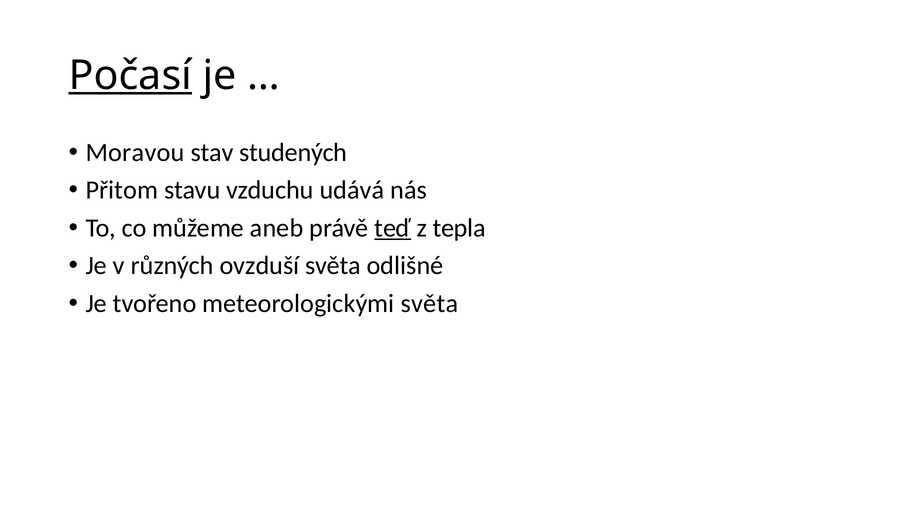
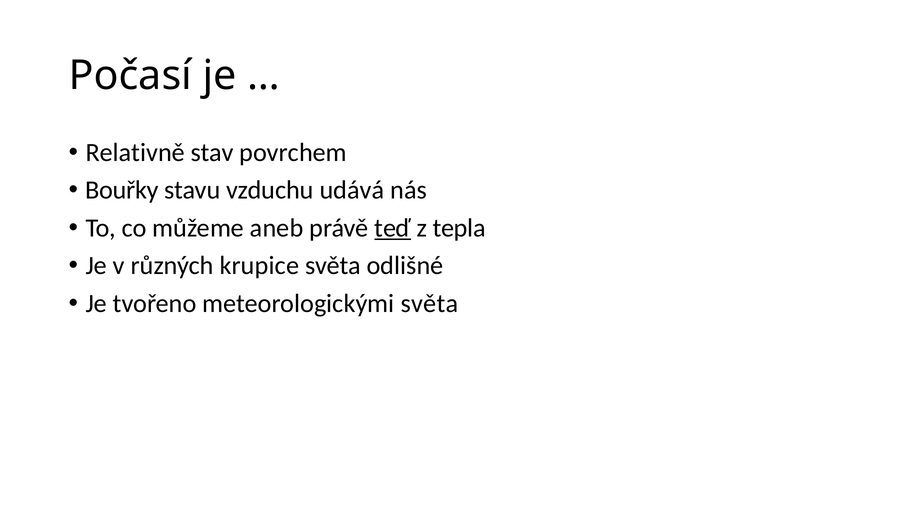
Počasí underline: present -> none (130, 76)
Moravou: Moravou -> Relativně (135, 152)
studených: studených -> povrchem (293, 152)
Přitom: Přitom -> Bouřky (122, 190)
ovzduší: ovzduší -> krupice (259, 266)
